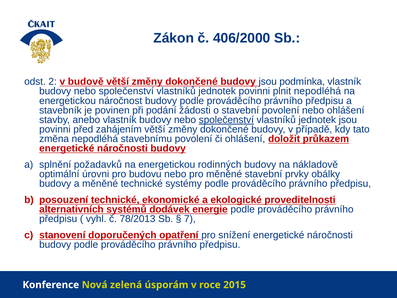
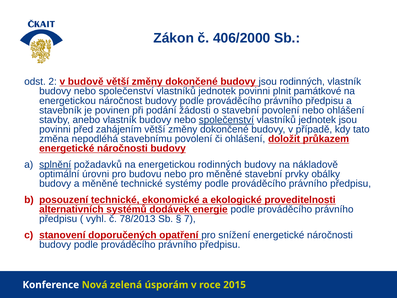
jsou podmínka: podmínka -> rodinných (302, 82)
plnit nepodléhá: nepodléhá -> památkové (318, 91)
splnění underline: none -> present (55, 164)
